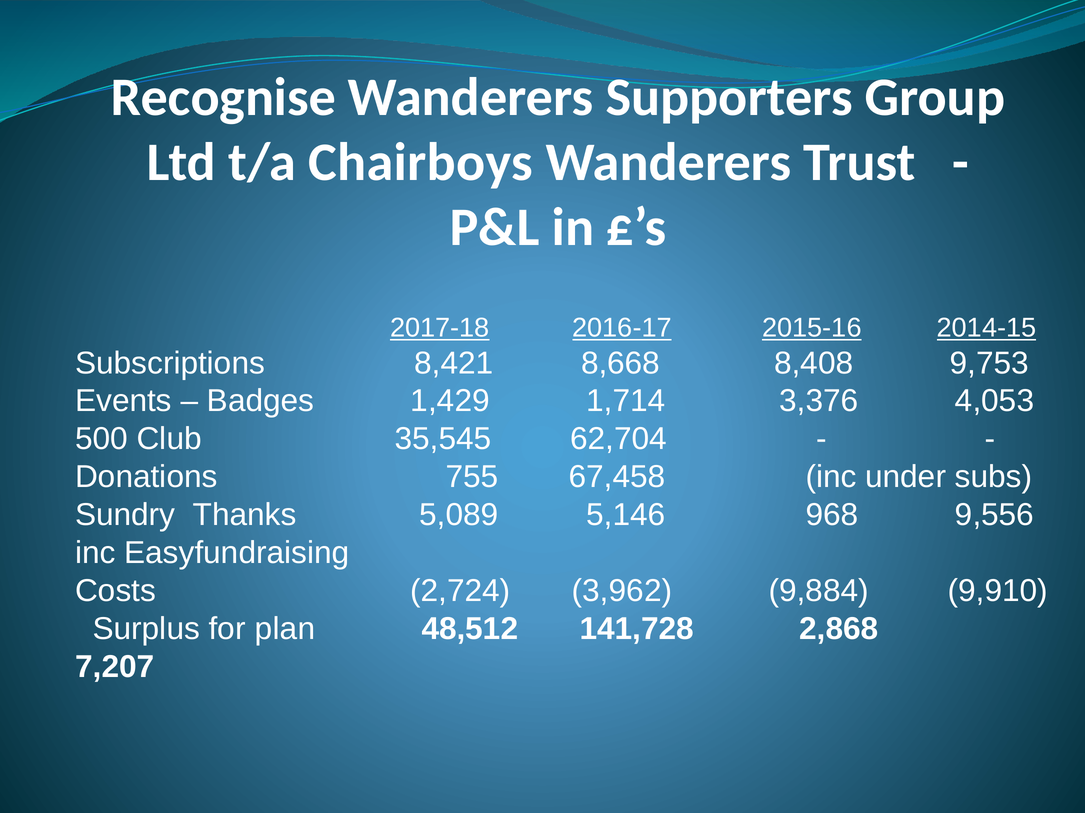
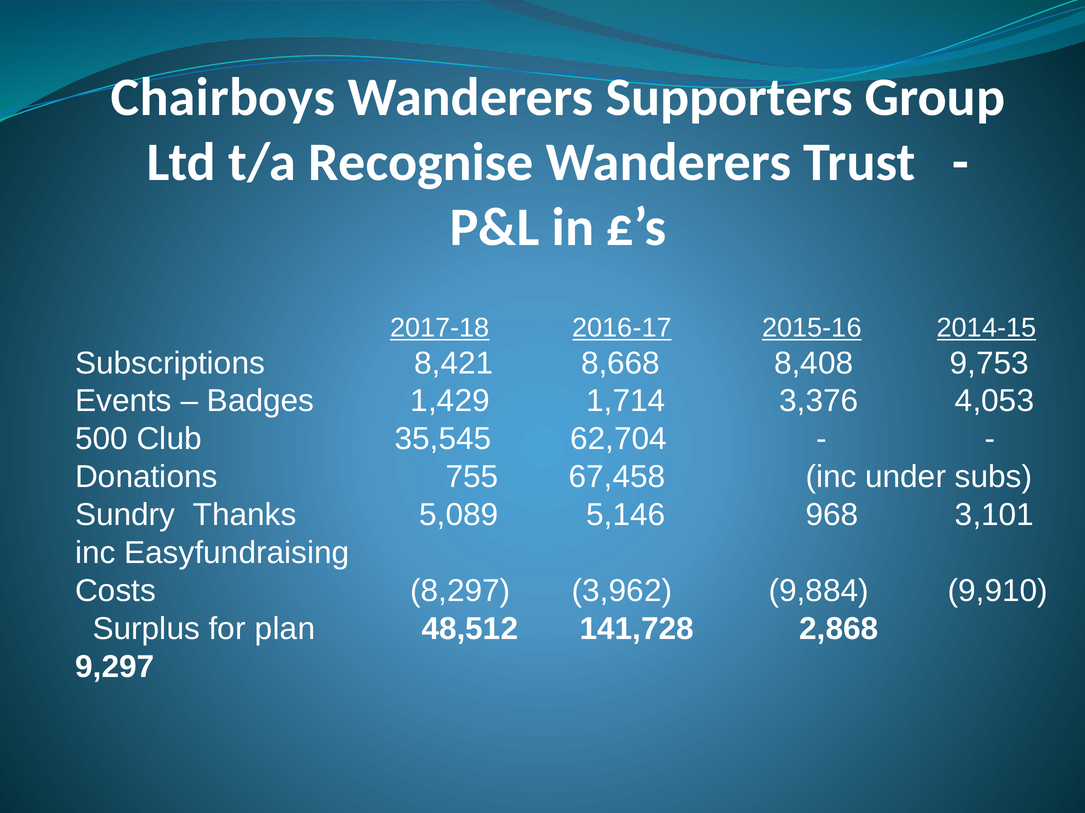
Recognise: Recognise -> Chairboys (223, 98)
Chairboys: Chairboys -> Recognise (421, 163)
9,556: 9,556 -> 3,101 (995, 515)
2,724: 2,724 -> 8,297 (460, 591)
7,207: 7,207 -> 9,297 (115, 667)
